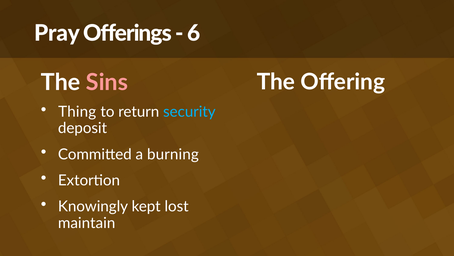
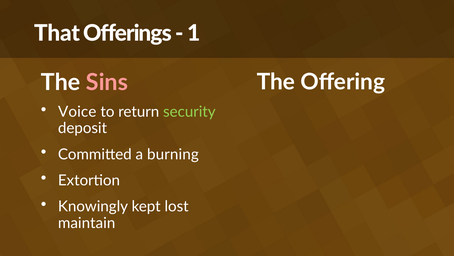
Pray: Pray -> That (57, 33)
6: 6 -> 1 (194, 33)
Thing: Thing -> Voice (77, 112)
security colour: light blue -> light green (189, 112)
